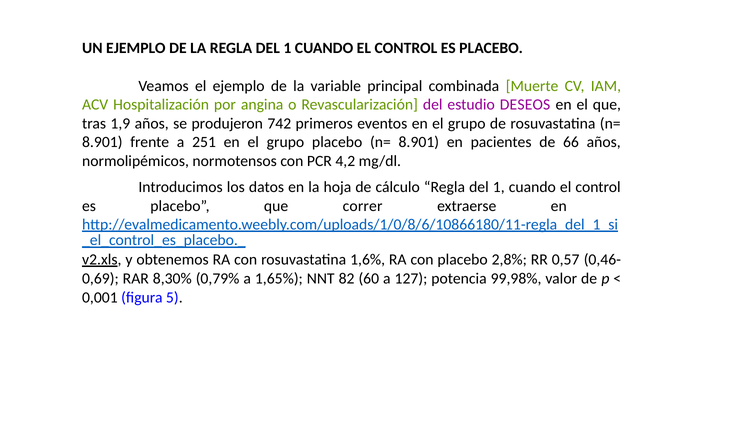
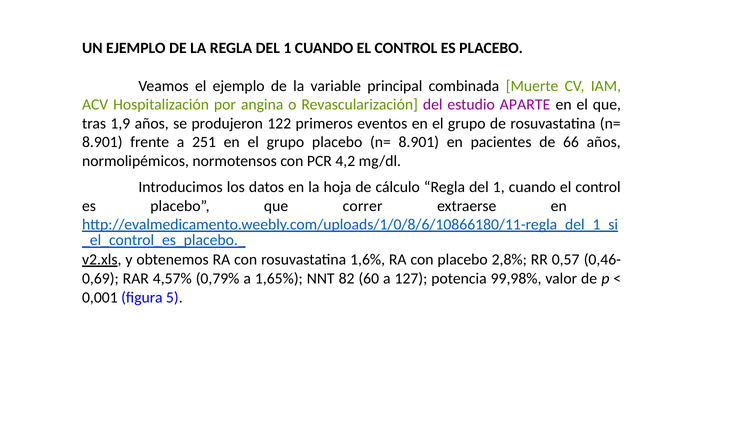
DESEOS: DESEOS -> APARTE (525, 105)
742: 742 -> 122 (279, 123)
8,30%: 8,30% -> 4,57% (172, 279)
